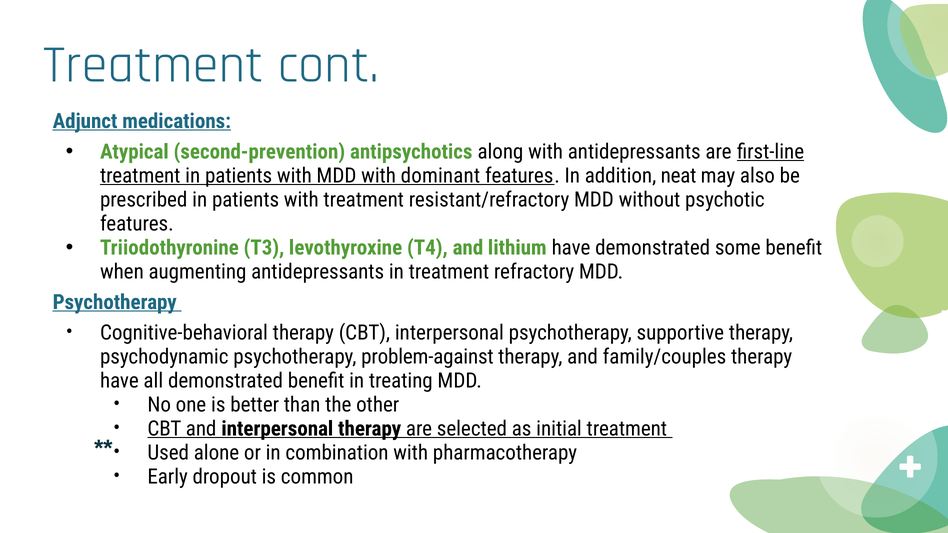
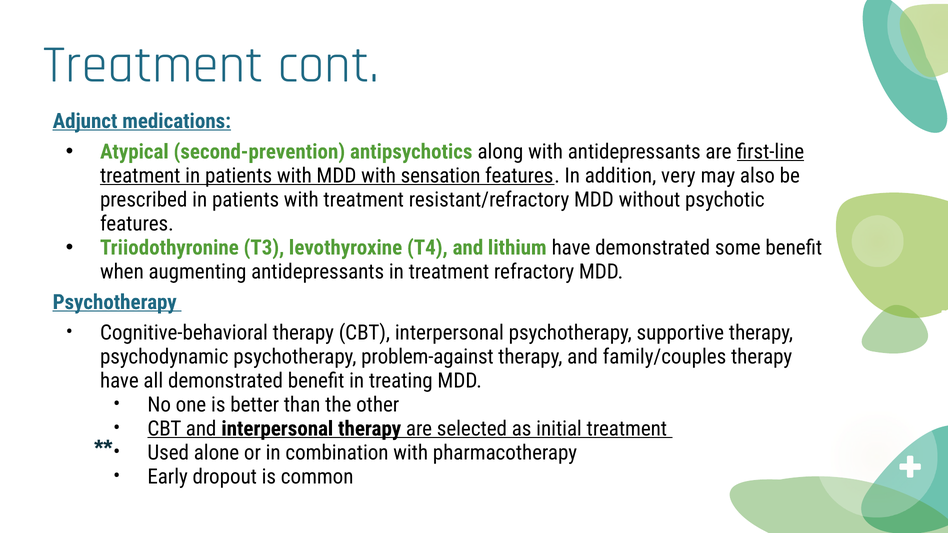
dominant: dominant -> sensation (441, 176)
neat: neat -> very (678, 176)
